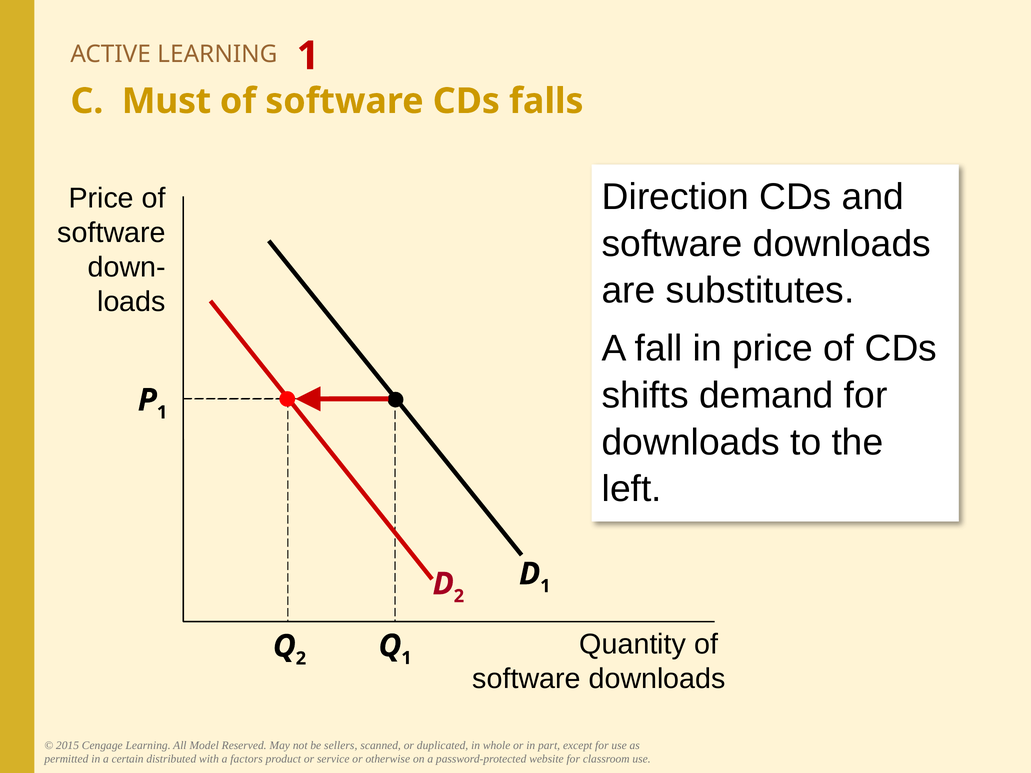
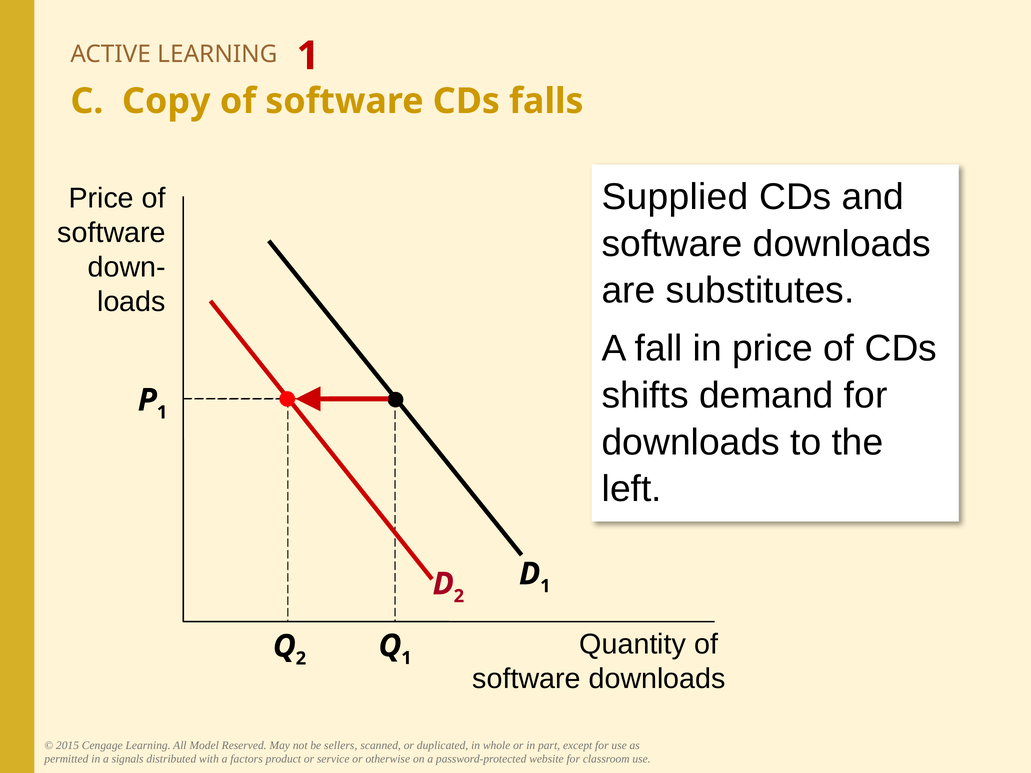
Must: Must -> Copy (166, 101)
Direction: Direction -> Supplied (675, 197)
certain: certain -> signals (128, 759)
